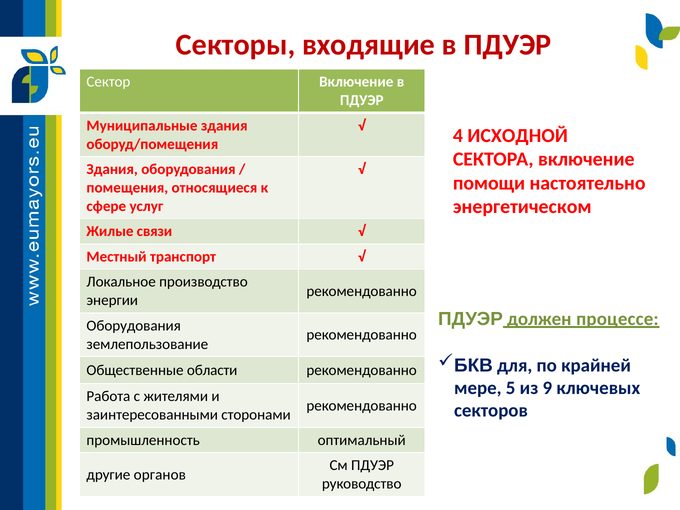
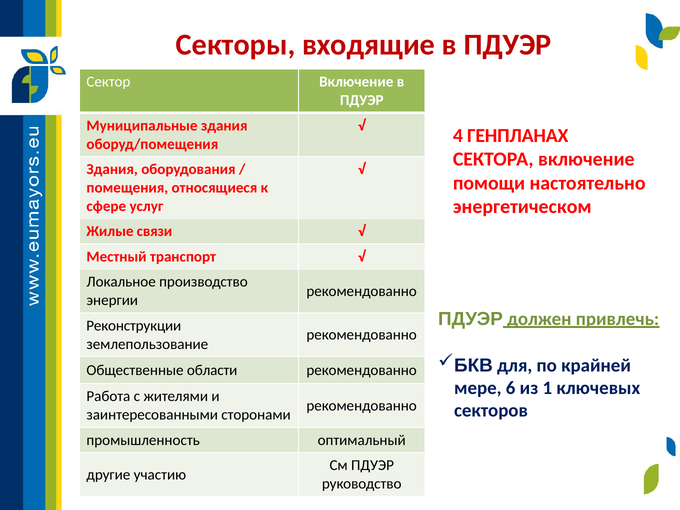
ИСХОДНОЙ: ИСХОДНОЙ -> ГЕНПЛАНАХ (518, 136)
процессе: процессе -> привлечь (618, 319)
Оборудования: Оборудования -> Реконструкции (134, 326)
5: 5 -> 6 (511, 388)
9: 9 -> 1 (547, 388)
органов: органов -> участию (160, 475)
